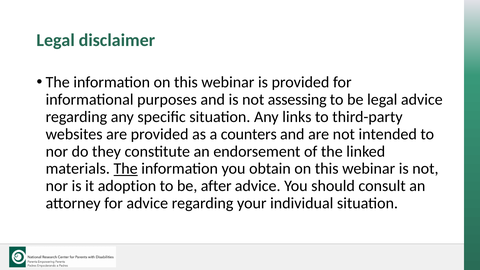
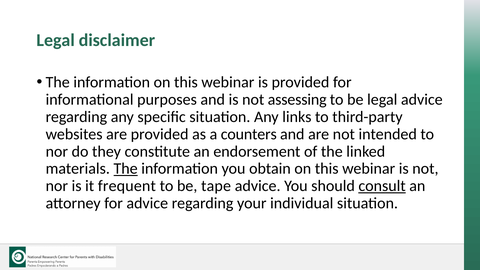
adoption: adoption -> frequent (127, 186)
after: after -> tape (216, 186)
consult underline: none -> present (382, 186)
